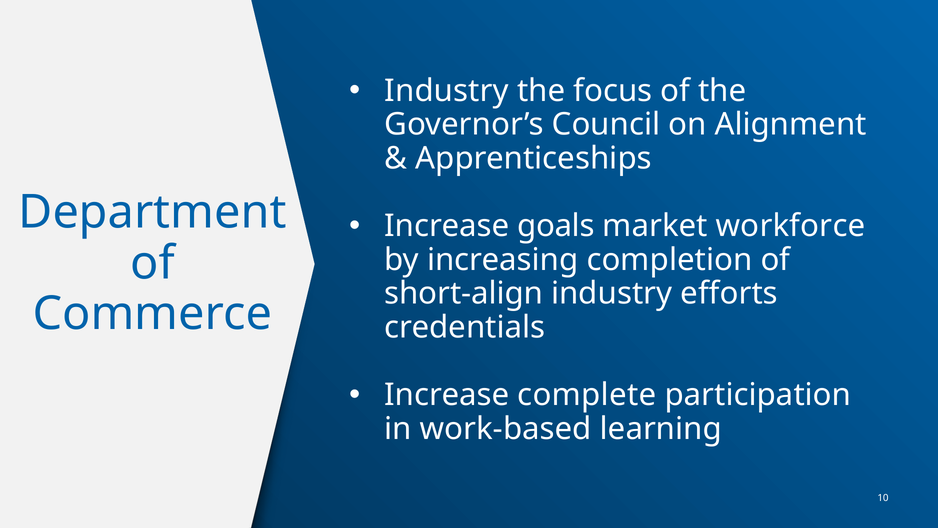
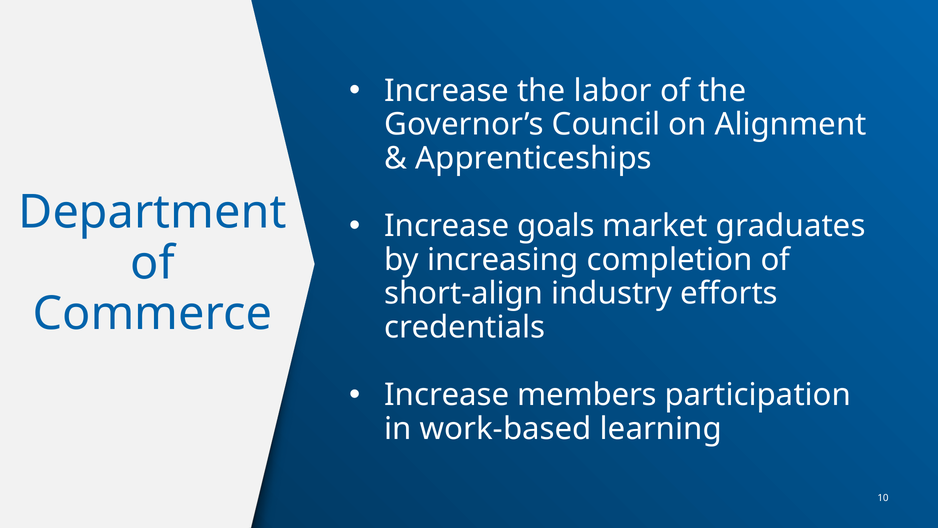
Industry: Industry -> Increase (447, 91)
focus: focus -> labor (613, 91)
workforce: workforce -> graduates (791, 226)
complete: complete -> members (587, 395)
